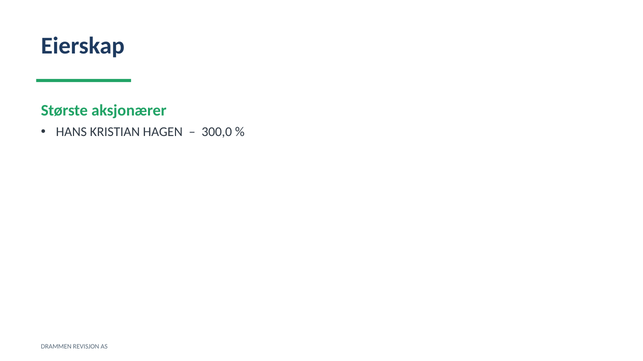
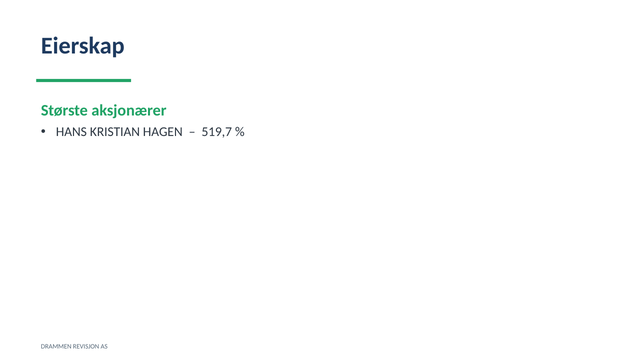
300,0: 300,0 -> 519,7 (217, 132)
